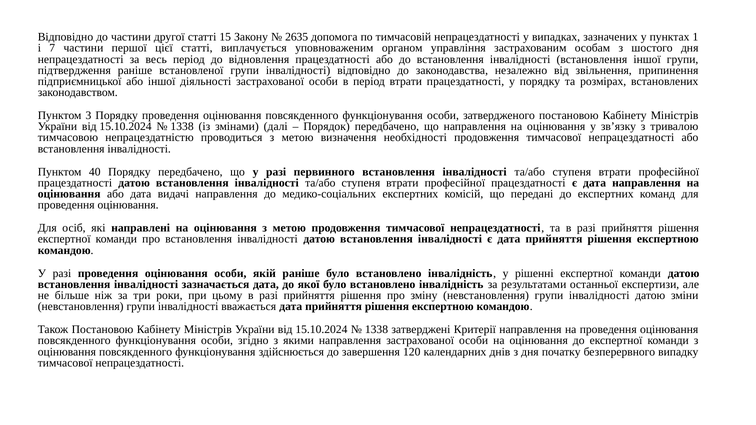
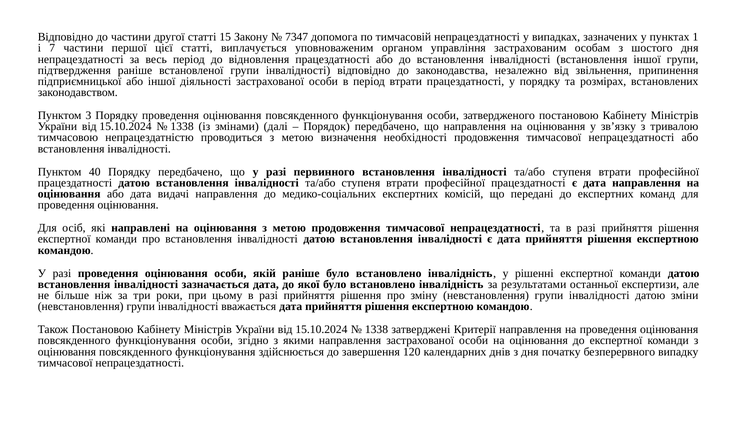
2635: 2635 -> 7347 (297, 37)
